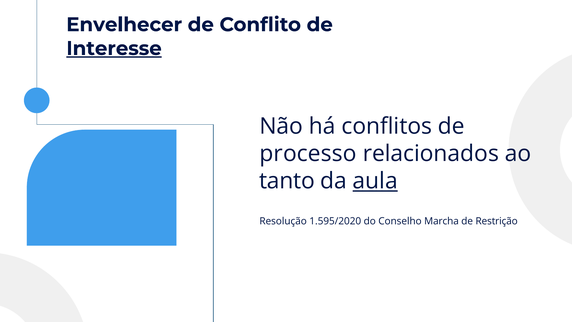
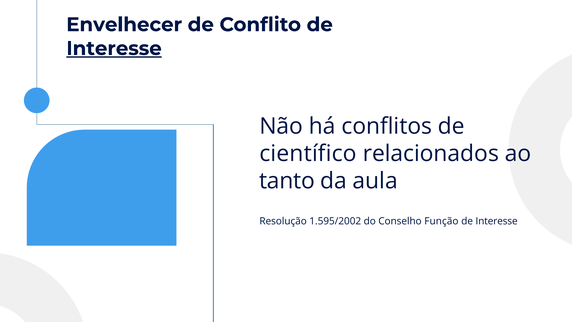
processo: processo -> científico (308, 154)
aula underline: present -> none (375, 181)
1.595/2020: 1.595/2020 -> 1.595/2002 (335, 221)
Marcha: Marcha -> Função (441, 221)
Restrição: Restrição -> Interesse (497, 221)
